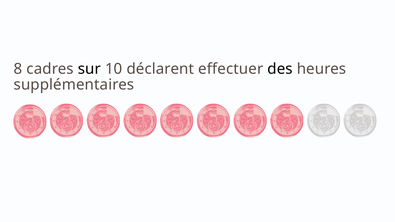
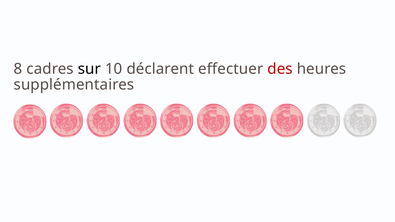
des colour: black -> red (280, 69)
